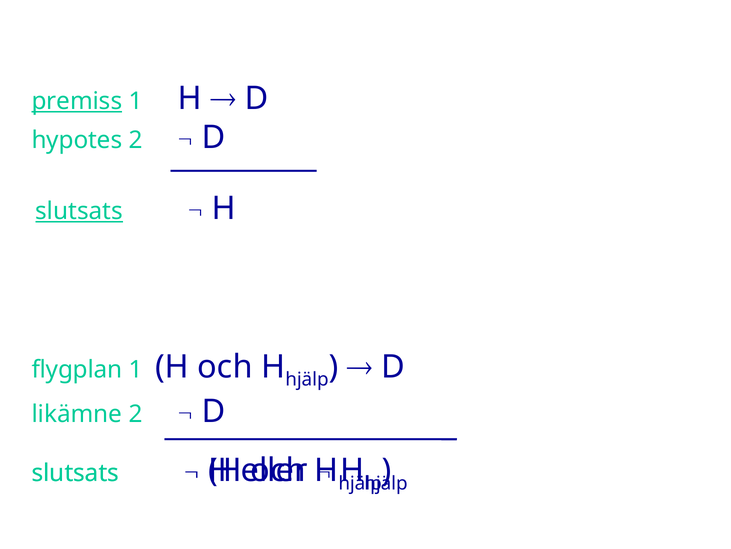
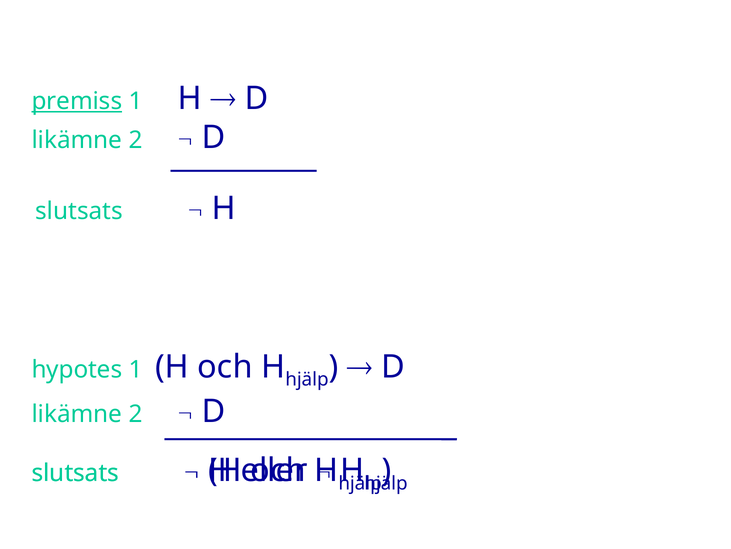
hypotes: hypotes -> likämne (77, 140)
slutsats underline: present -> none (79, 211)
flygplan: flygplan -> hypotes (77, 369)
